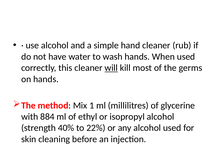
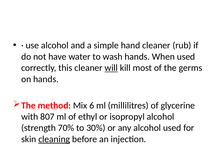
1: 1 -> 6 (92, 106)
884: 884 -> 807 (47, 117)
40%: 40% -> 70% (66, 128)
22%: 22% -> 30% (96, 128)
cleaning underline: none -> present (54, 140)
